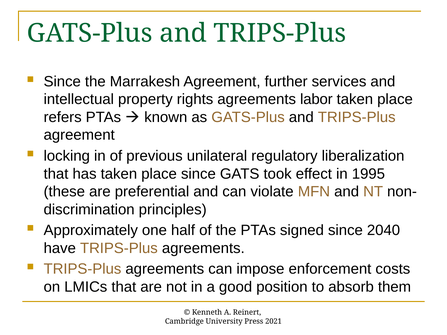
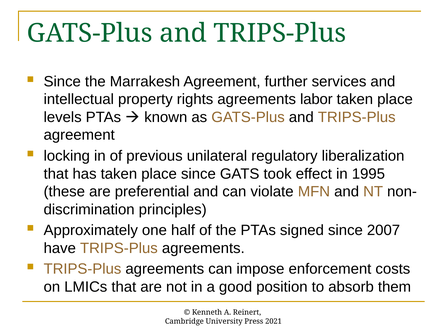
refers: refers -> levels (63, 117)
2040: 2040 -> 2007 (384, 231)
